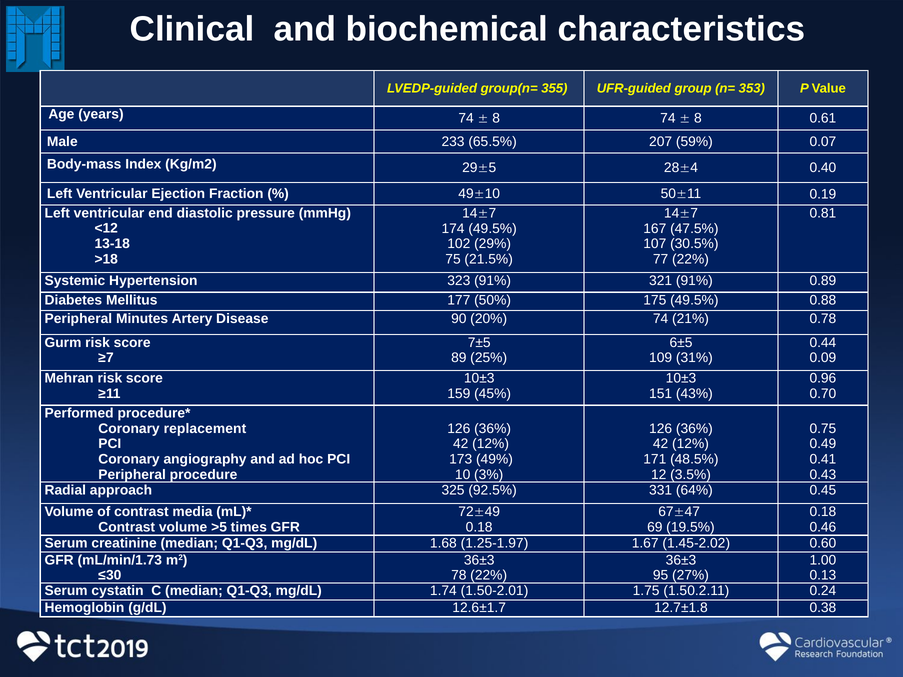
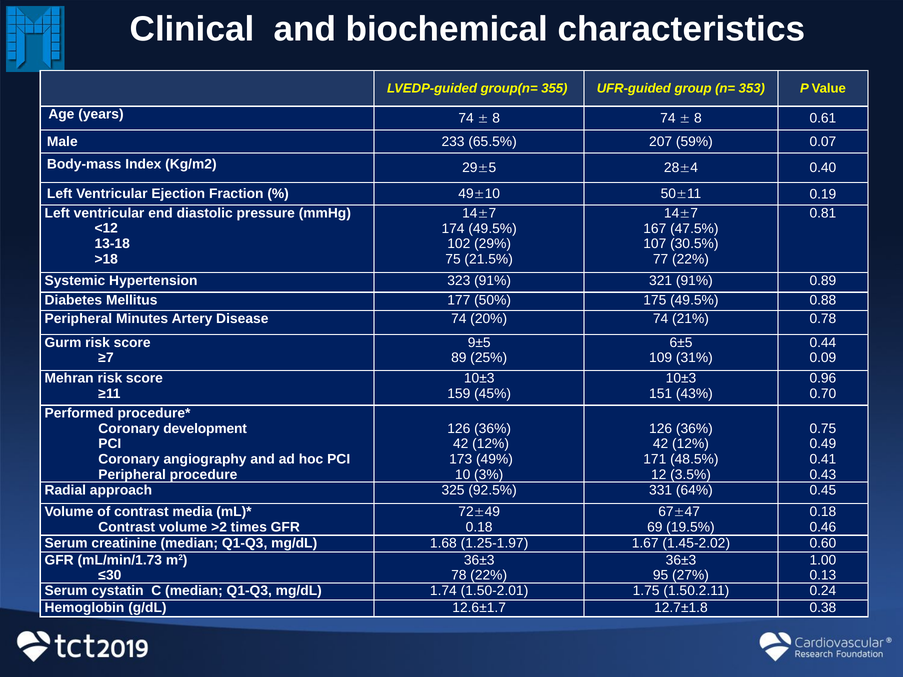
Disease 90: 90 -> 74 (459, 319)
7±5: 7±5 -> 9±5 (479, 343)
replacement: replacement -> development (205, 429)
>5: >5 -> >2 (219, 527)
